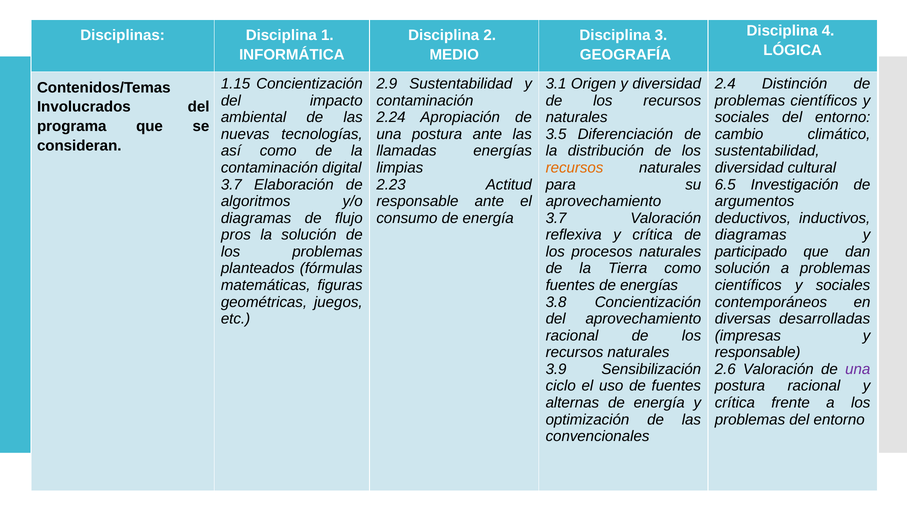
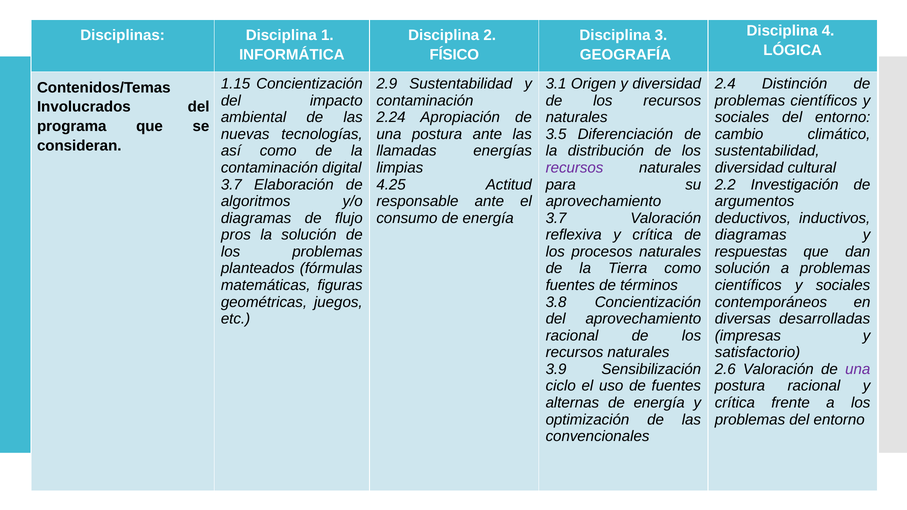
MEDIO: MEDIO -> FÍSICO (454, 55)
recursos colour: orange -> purple (575, 168)
2.23: 2.23 -> 4.25 (391, 185)
6.5: 6.5 -> 2.2 (725, 185)
participado: participado -> respuestas (751, 252)
de energías: energías -> términos (649, 285)
responsable: responsable -> satisfactorio (758, 353)
